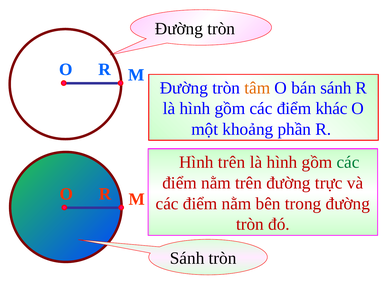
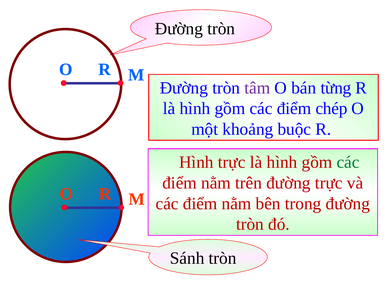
tâm colour: orange -> purple (257, 88)
bán sánh: sánh -> từng (336, 88)
khác: khác -> chép (332, 109)
phần: phần -> buộc (294, 129)
Hình trên: trên -> trực (232, 162)
